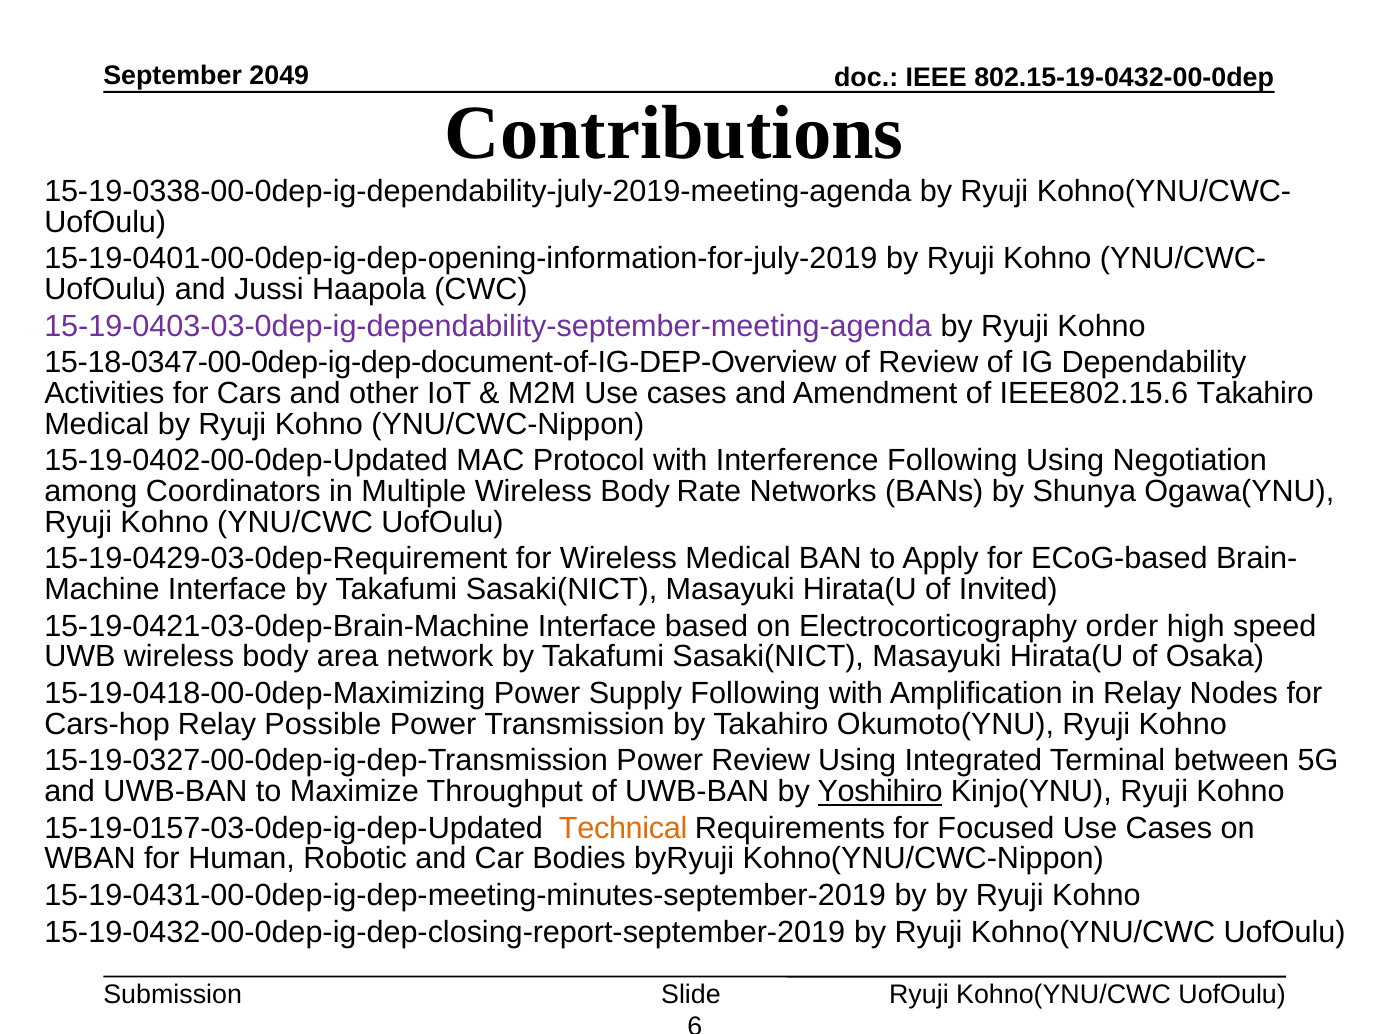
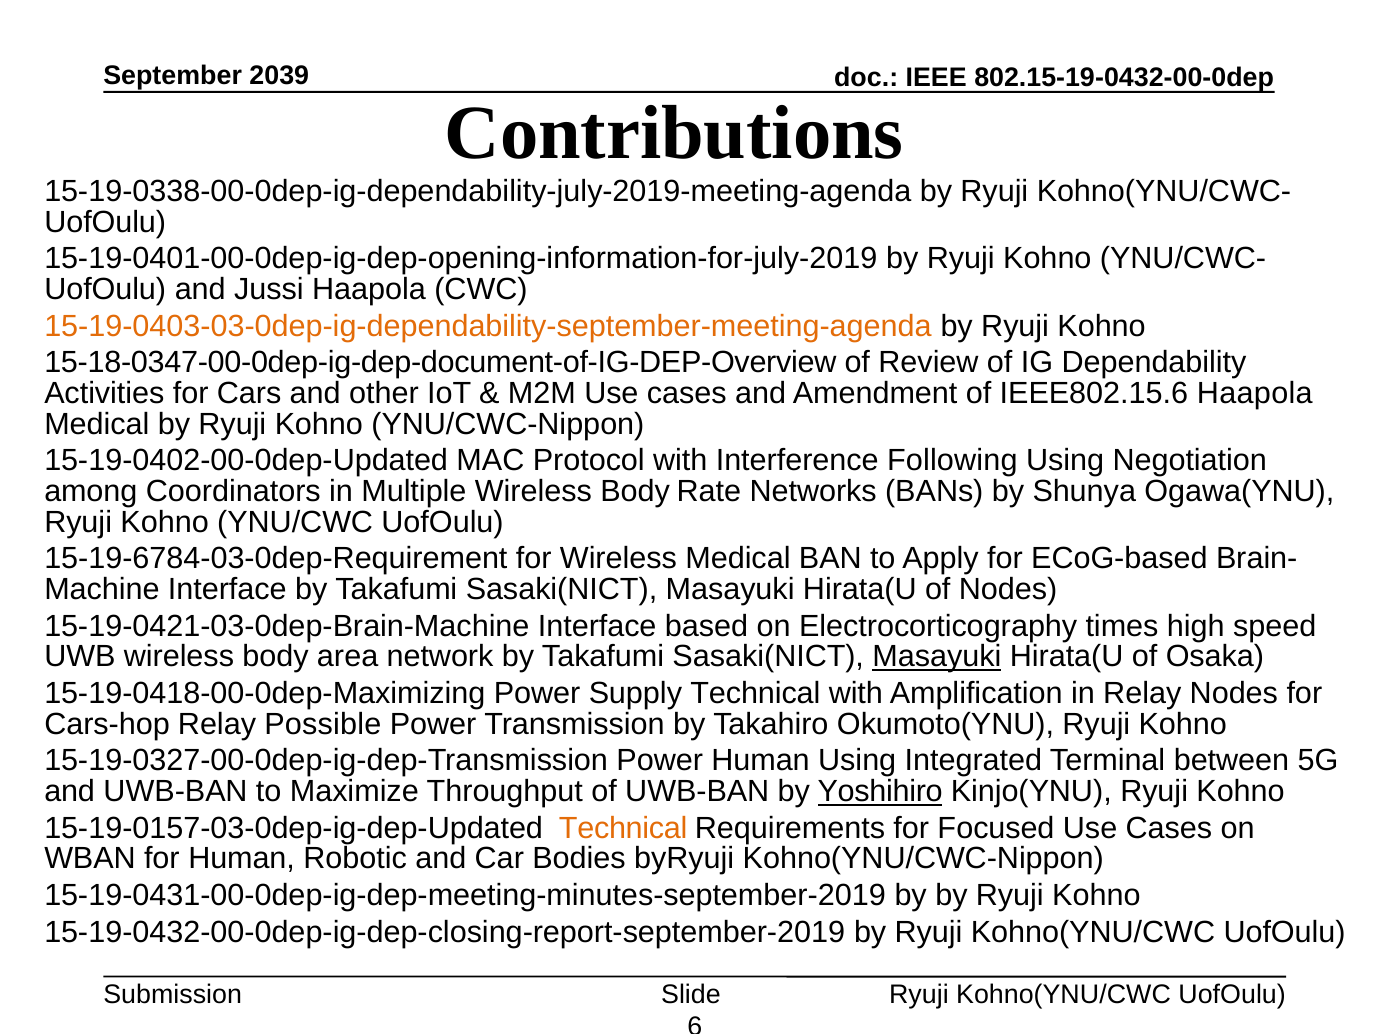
2049: 2049 -> 2039 (279, 75)
15-19-0403-03-0dep-ig-dependability-september-meeting-agenda colour: purple -> orange (488, 326)
IEEE802.15.6 Takahiro: Takahiro -> Haapola (1255, 393)
15-19-0429-03-0dep-Requirement: 15-19-0429-03-0dep-Requirement -> 15-19-6784-03-0dep-Requirement (276, 559)
of Invited: Invited -> Nodes (1008, 589)
order: order -> times (1122, 626)
Masayuki underline: none -> present (937, 656)
Supply Following: Following -> Technical (755, 693)
Power Review: Review -> Human (761, 760)
